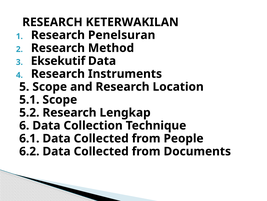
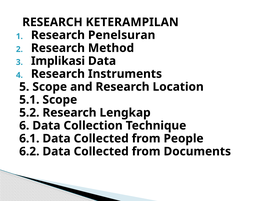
KETERWAKILAN: KETERWAKILAN -> KETERAMPILAN (132, 22)
Eksekutif: Eksekutif -> Implikasi (58, 61)
